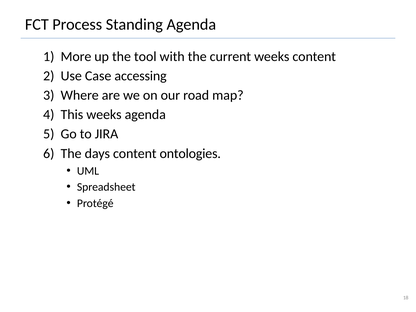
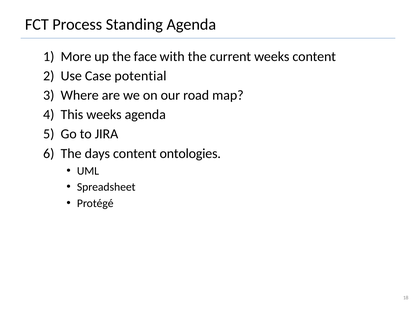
tool: tool -> face (145, 56)
accessing: accessing -> potential (140, 76)
